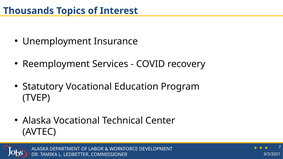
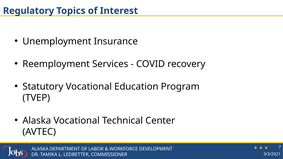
Thousands: Thousands -> Regulatory (29, 11)
